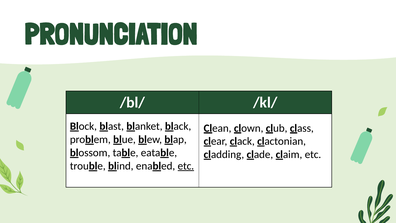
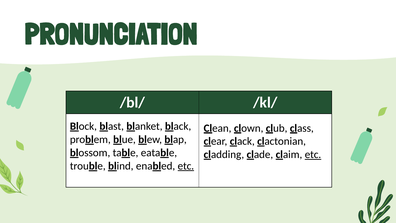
etc underline: none -> present (313, 154)
